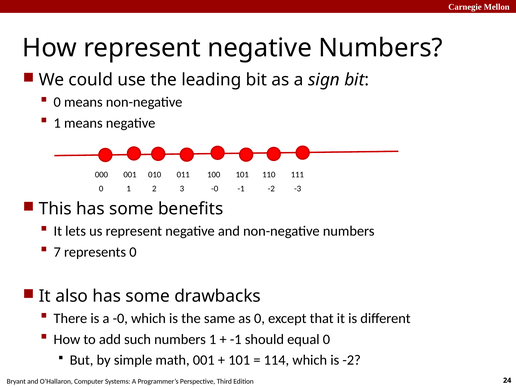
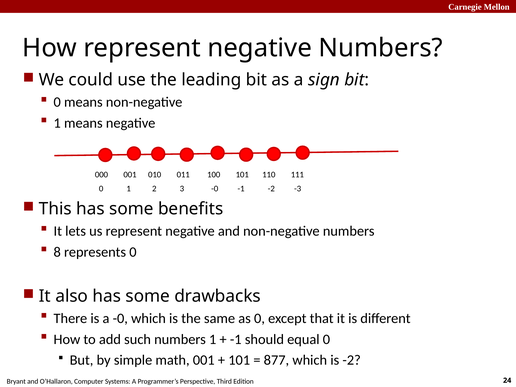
7: 7 -> 8 (57, 252)
114: 114 -> 877 (276, 360)
